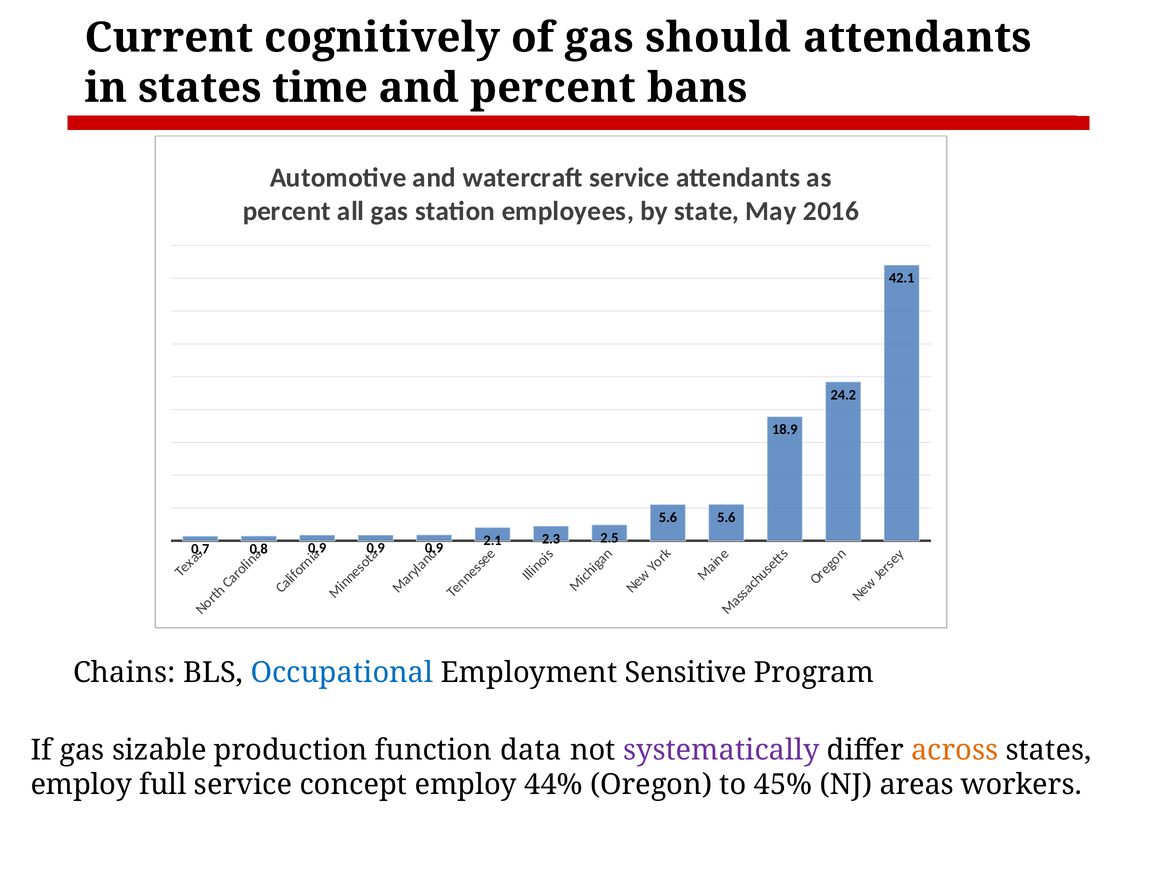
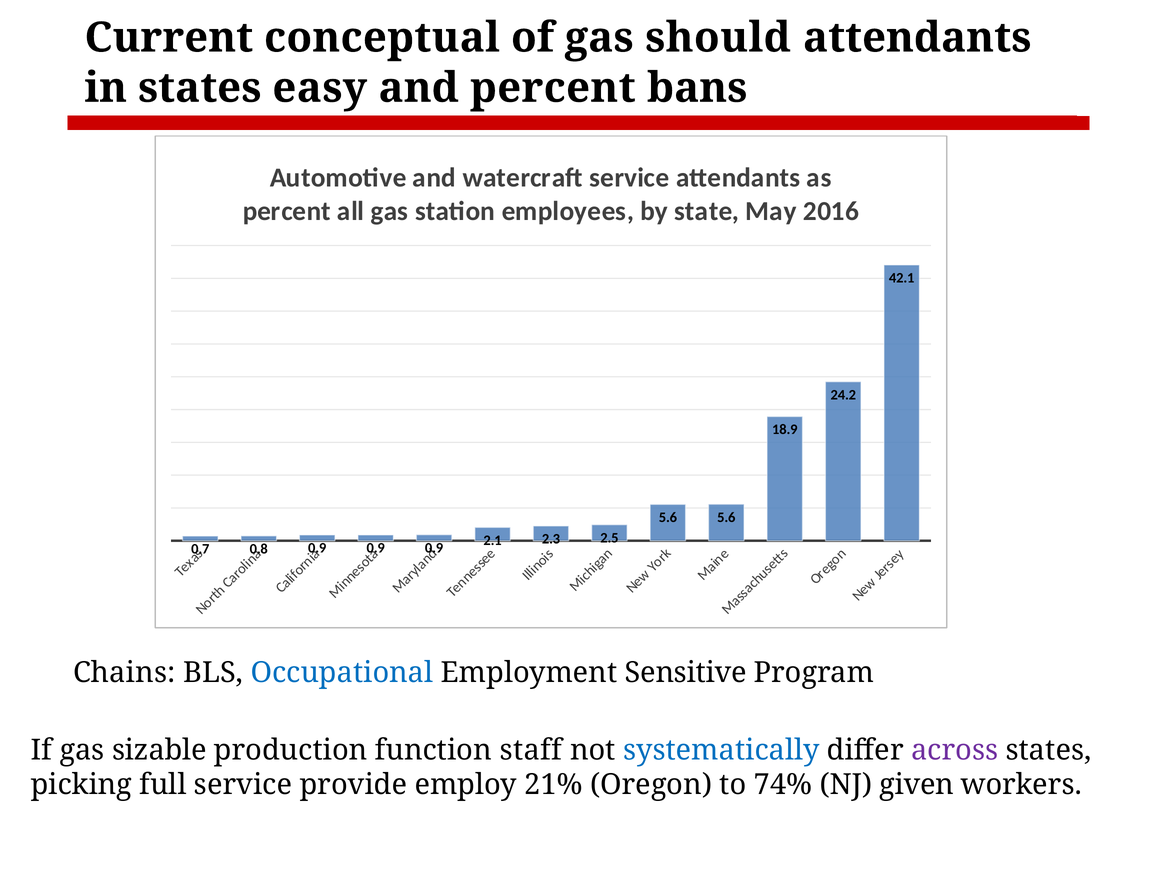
cognitively: cognitively -> conceptual (382, 38)
time: time -> easy (320, 88)
data: data -> staff (531, 750)
systematically colour: purple -> blue (721, 750)
across colour: orange -> purple (955, 750)
employ: employ -> picking (81, 785)
concept: concept -> provide (353, 785)
44%: 44% -> 21% (554, 785)
45%: 45% -> 74% (783, 785)
areas: areas -> given (917, 785)
